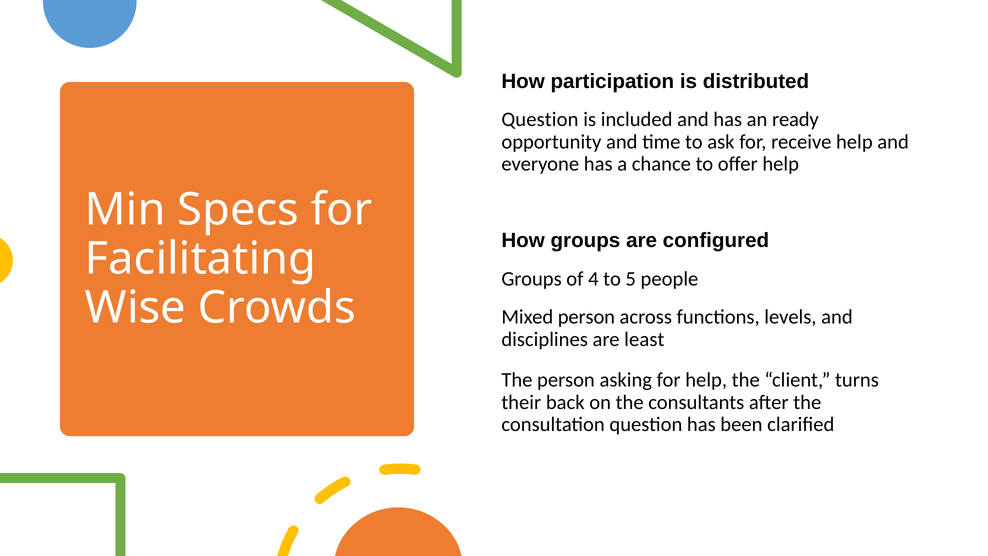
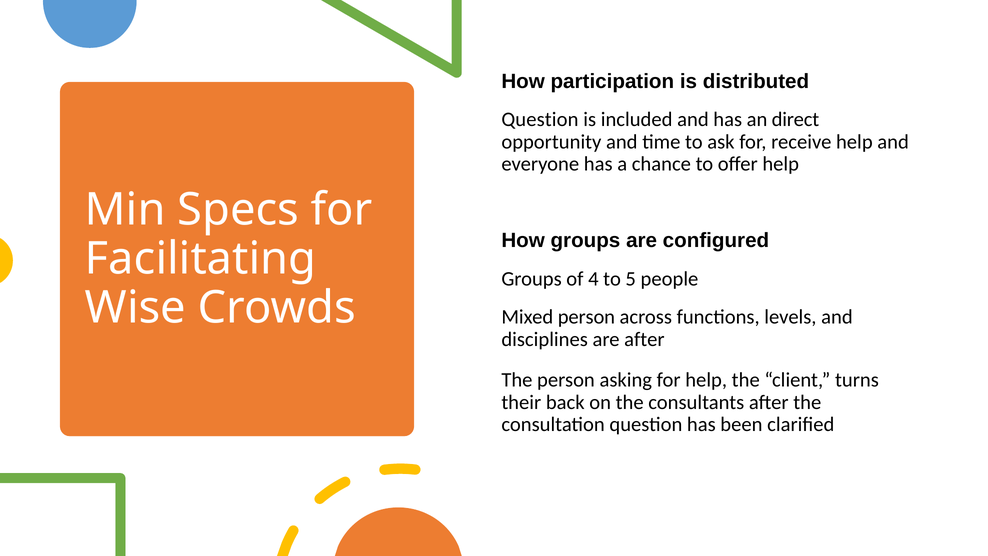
ready: ready -> direct (795, 119)
are least: least -> after (644, 339)
